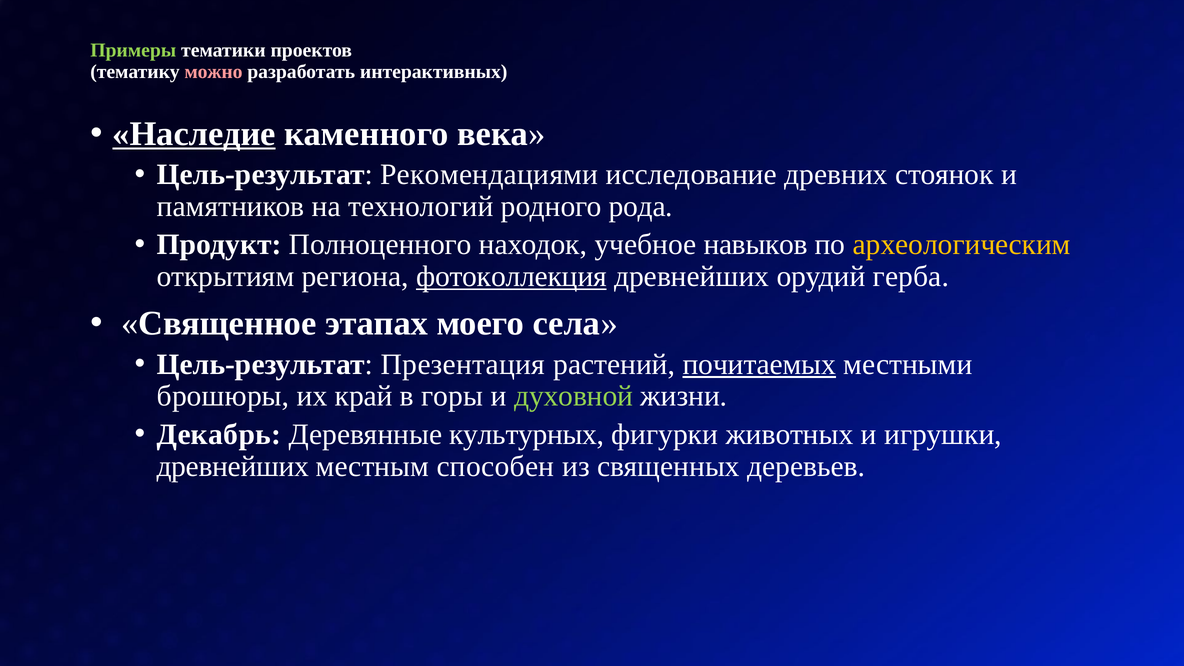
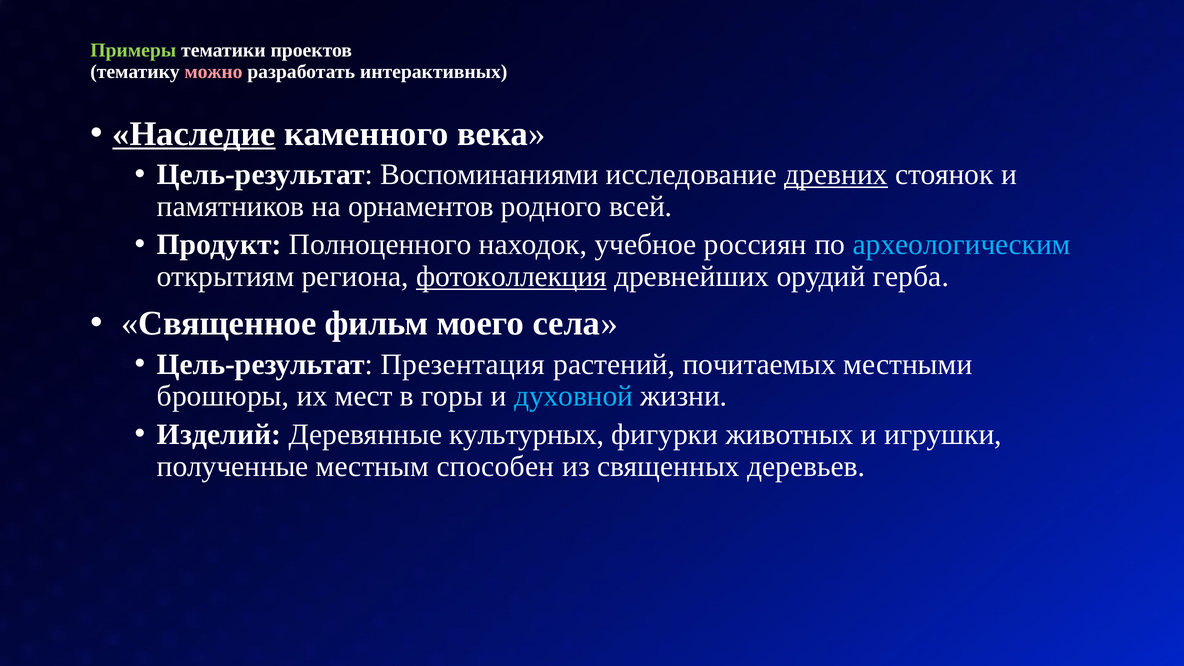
Рекомендациями: Рекомендациями -> Воспоминаниями (489, 175)
древних underline: none -> present (836, 175)
технологий: технологий -> орнаментов (421, 206)
рода: рода -> всей (641, 206)
навыков: навыков -> россиян (755, 245)
археологическим colour: yellow -> light blue (962, 245)
этапах: этапах -> фильм (377, 323)
почитаемых underline: present -> none (759, 364)
край: край -> мест (364, 396)
духовной colour: light green -> light blue (574, 396)
Декабрь: Декабрь -> Изделий (219, 434)
древнейших: древнейших -> полученные (233, 466)
